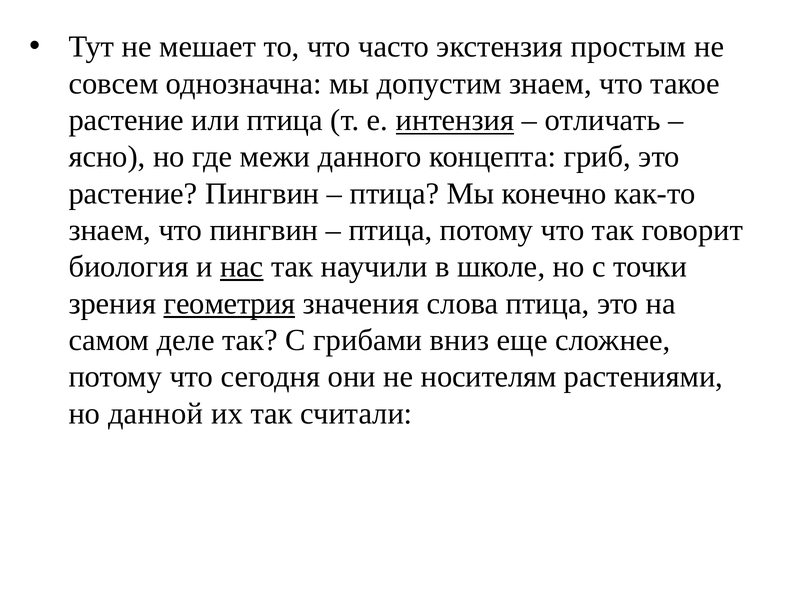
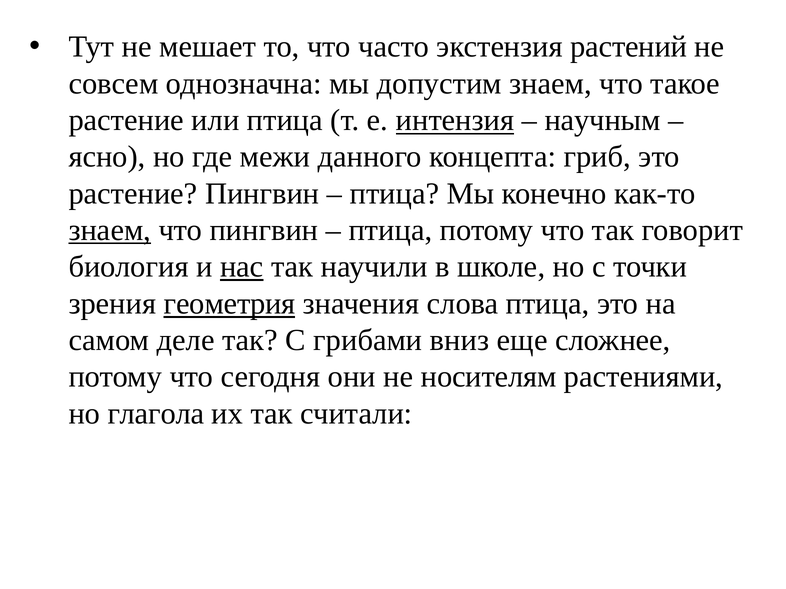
простым: простым -> растений (629, 47)
отличать: отличать -> научным (603, 120)
знаем underline: none -> present (110, 230)
данной: данной -> глагола (156, 414)
